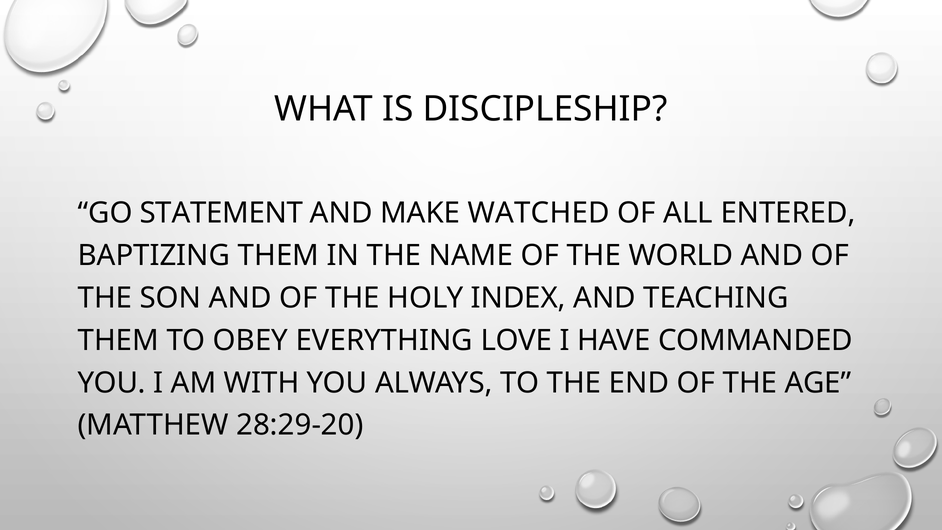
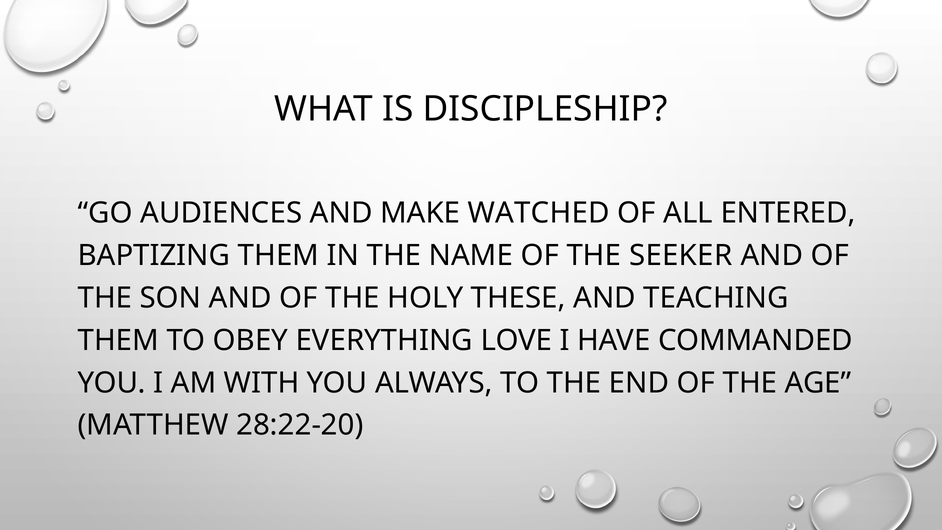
STATEMENT: STATEMENT -> AUDIENCES (221, 213)
WORLD: WORLD -> SEEKER (681, 256)
INDEX: INDEX -> THESE (518, 298)
28:29-20: 28:29-20 -> 28:22-20 (300, 425)
